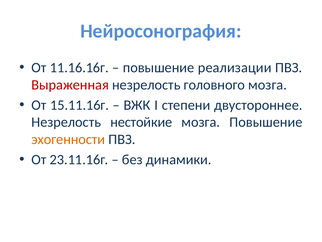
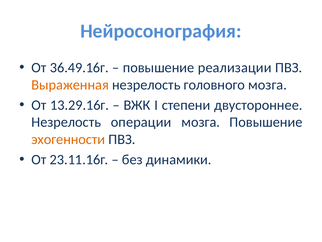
11.16.16г: 11.16.16г -> 36.49.16г (79, 68)
Выраженная colour: red -> orange (70, 85)
15.11.16г: 15.11.16г -> 13.29.16г (80, 105)
нестойкие: нестойкие -> операции (141, 122)
